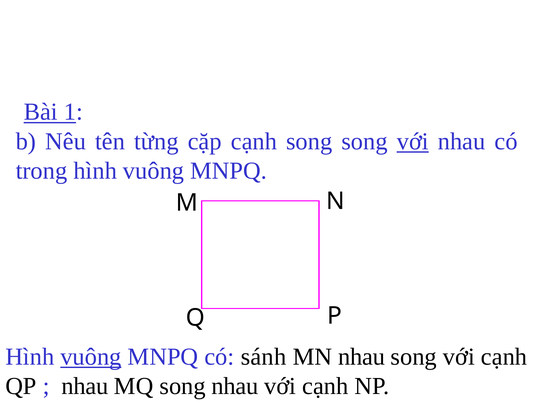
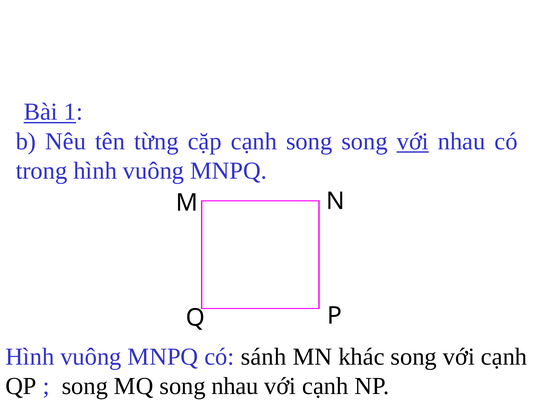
vuông underline: present -> none (91, 357)
MN nhau: nhau -> khác (361, 357)
nhau: nhau -> song (85, 387)
